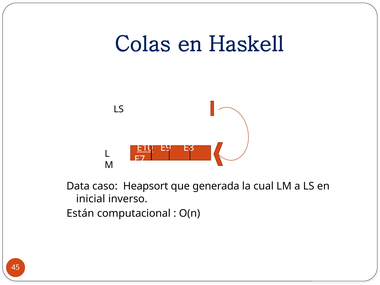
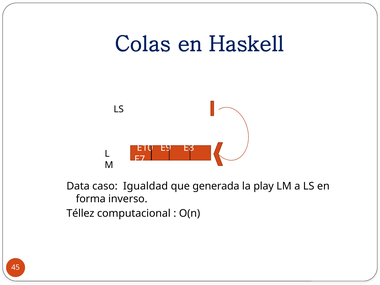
E10 underline: present -> none (145, 148)
Heapsort: Heapsort -> Igualdad (146, 186)
cual: cual -> play (264, 186)
inicial: inicial -> forma (91, 199)
Están: Están -> Téllez (80, 213)
